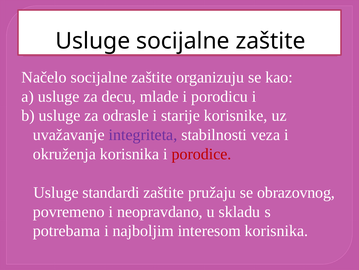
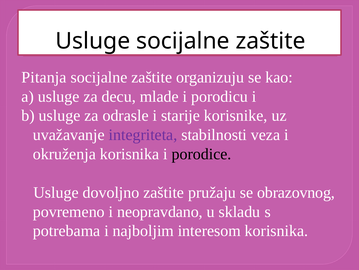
Načelo: Načelo -> Pitanja (44, 77)
porodice colour: red -> black (202, 154)
standardi: standardi -> dovoljno (111, 192)
